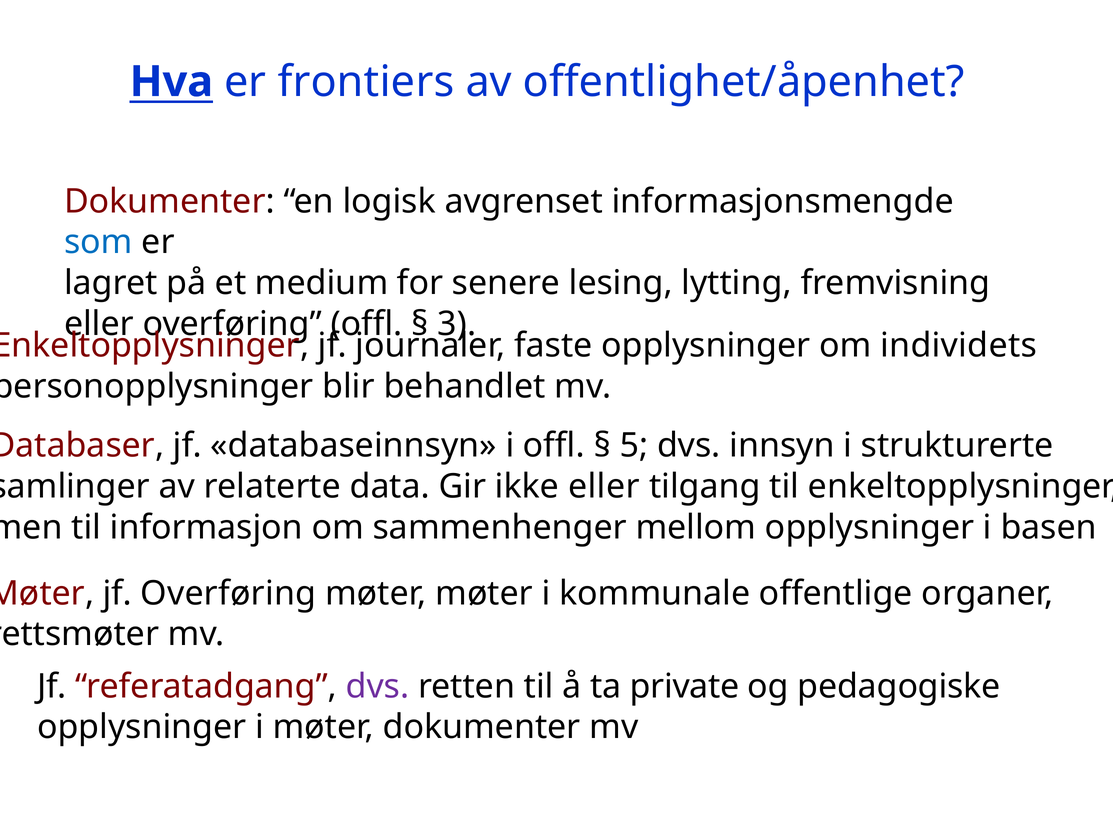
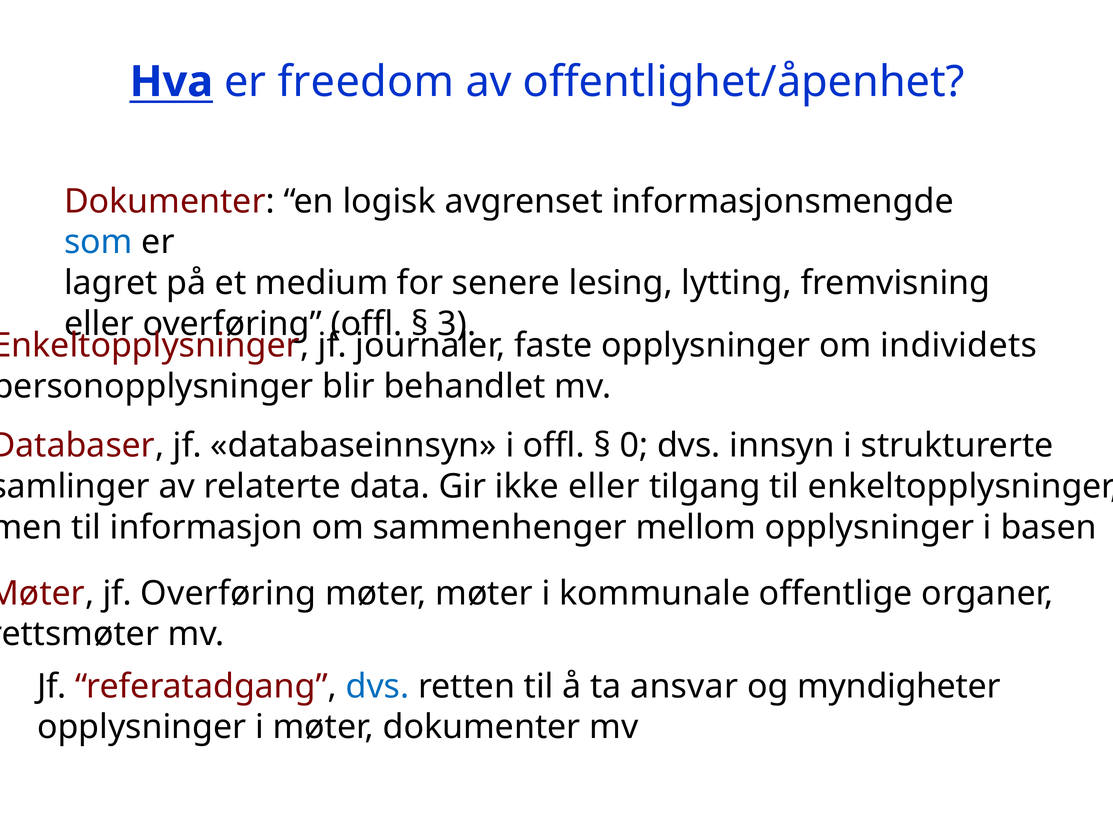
frontiers: frontiers -> freedom (366, 82)
5: 5 -> 0 (634, 446)
dvs colour: purple -> blue (377, 686)
private: private -> ansvar (684, 686)
pedagogiske: pedagogiske -> myndigheter (899, 686)
